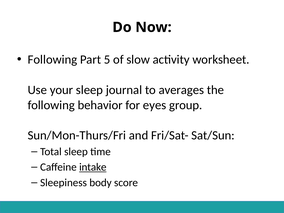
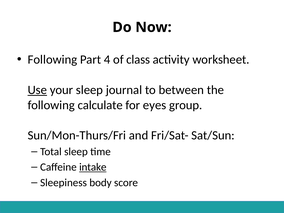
5: 5 -> 4 (107, 60)
slow: slow -> class (138, 60)
Use underline: none -> present (37, 90)
averages: averages -> between (181, 90)
behavior: behavior -> calculate (100, 105)
